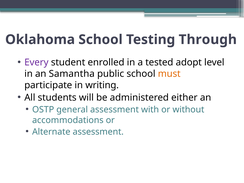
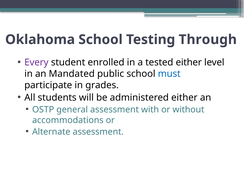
tested adopt: adopt -> either (189, 62)
Samantha: Samantha -> Mandated (72, 74)
must colour: orange -> blue (169, 74)
writing: writing -> grades (102, 85)
